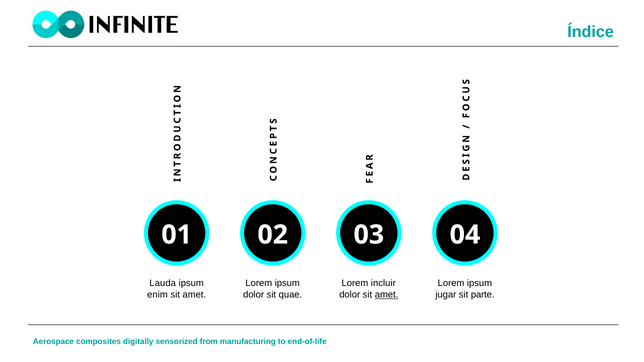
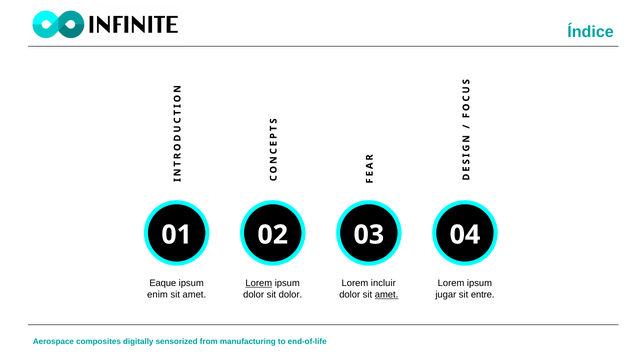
Lauda: Lauda -> Eaque (163, 284)
Lorem underline: none -> present (259, 284)
sit quae: quae -> dolor (290, 295)
parte: parte -> entre (483, 295)
